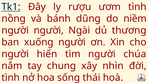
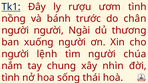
dũng: dũng -> trước (88, 19)
niềm: niềm -> chân (135, 19)
hiển: hiển -> lệnh (47, 54)
